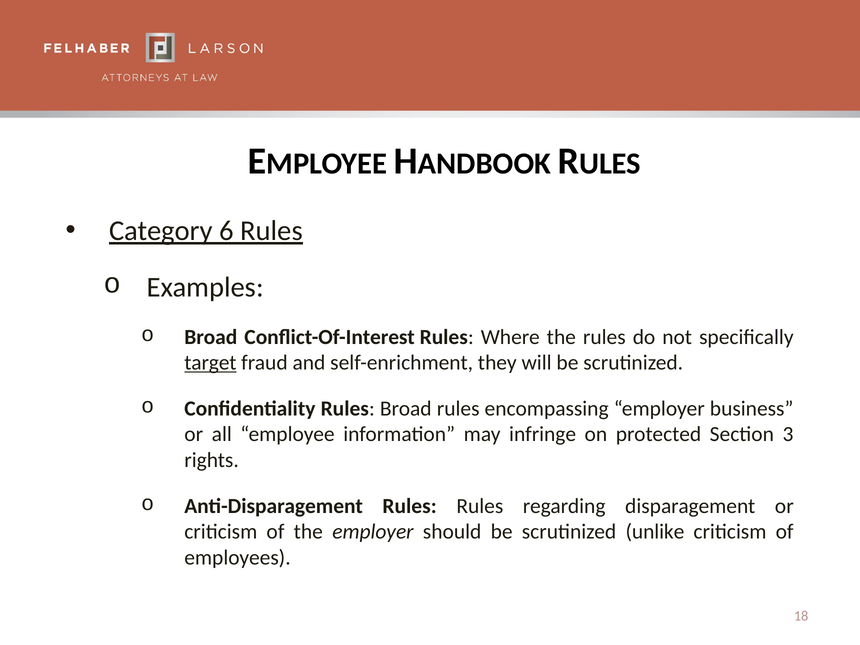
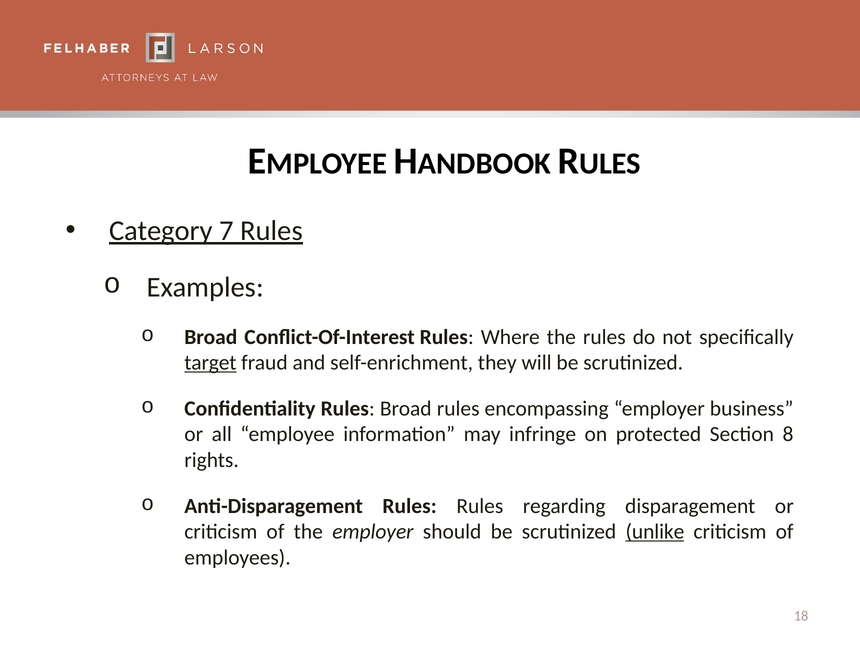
6: 6 -> 7 (226, 231)
3: 3 -> 8 (788, 434)
unlike underline: none -> present (655, 532)
